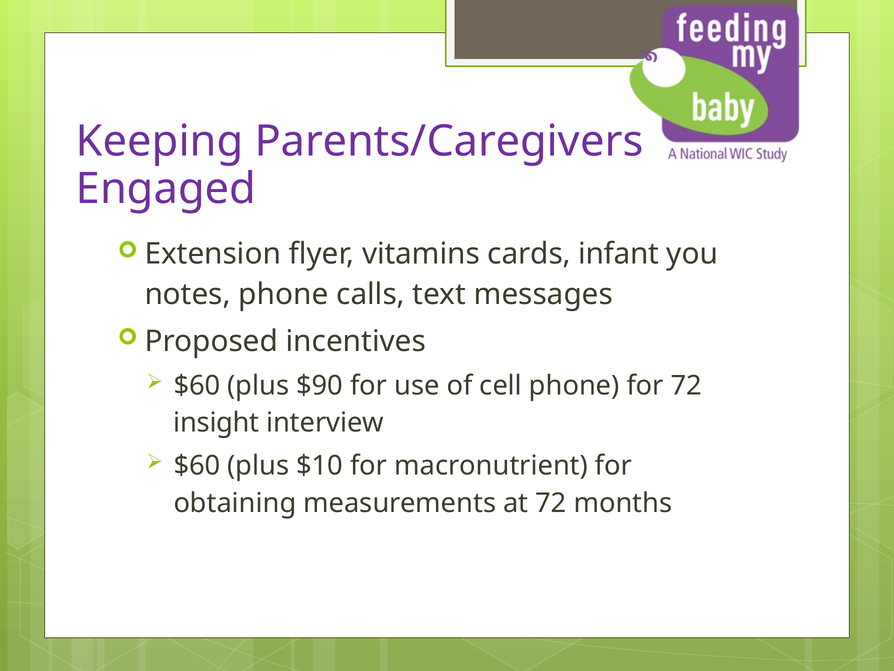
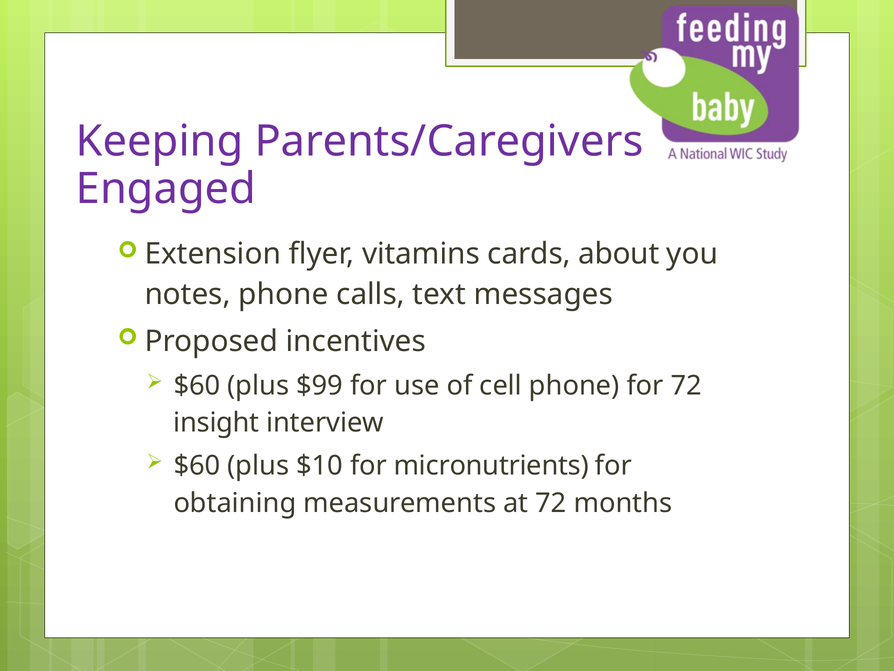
infant: infant -> about (619, 254)
$90: $90 -> $99 (320, 385)
macronutrient: macronutrient -> micronutrients (491, 465)
